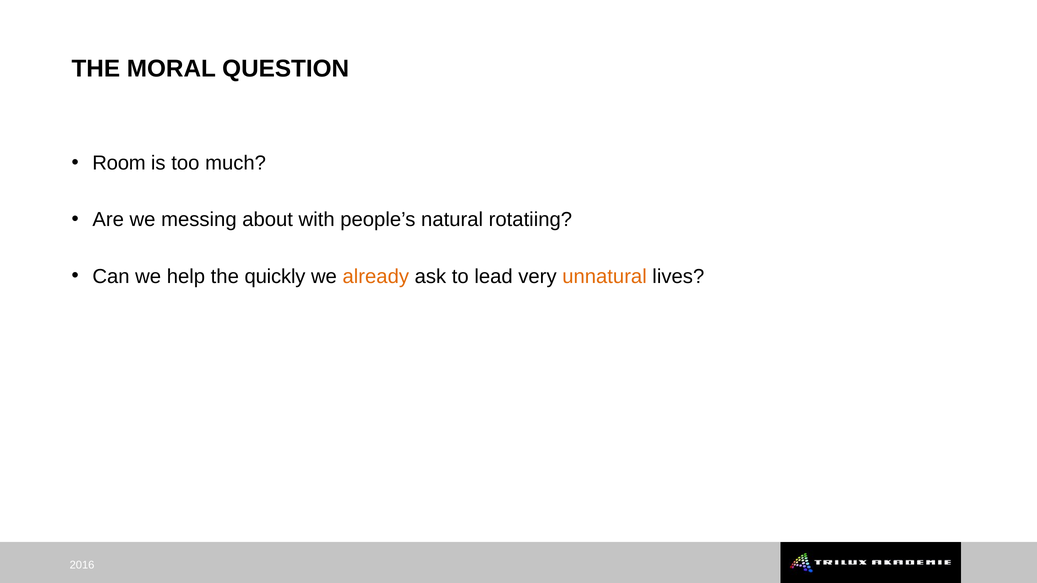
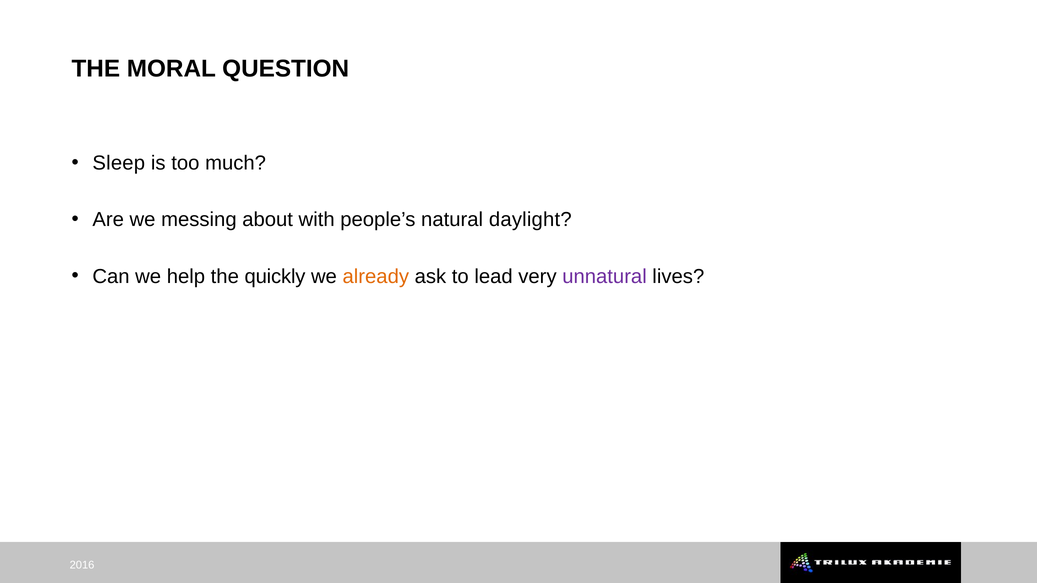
Room: Room -> Sleep (119, 163)
rotatiing: rotatiing -> daylight (530, 220)
unnatural colour: orange -> purple (605, 277)
